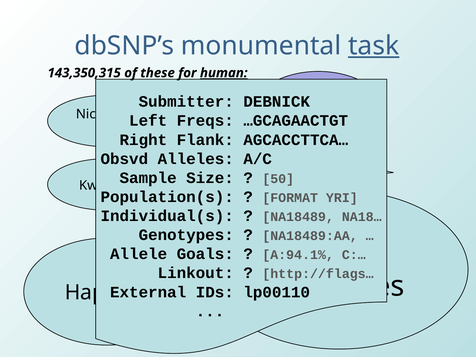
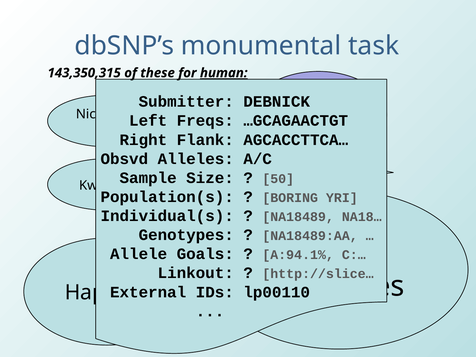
task underline: present -> none (374, 46)
FORMAT: FORMAT -> BORING (290, 198)
http://flags…: http://flags… -> http://slice… (318, 274)
